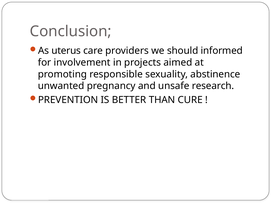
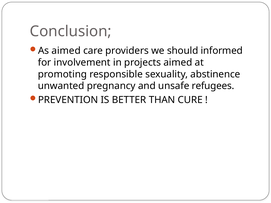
As uterus: uterus -> aimed (66, 51)
research: research -> refugees (213, 86)
